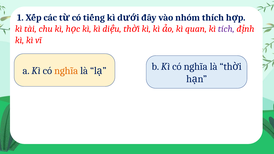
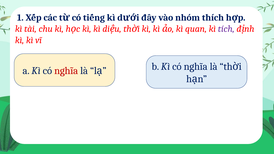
nghĩa colour: orange -> red (66, 71)
